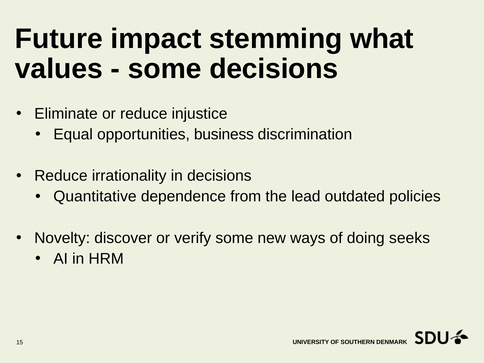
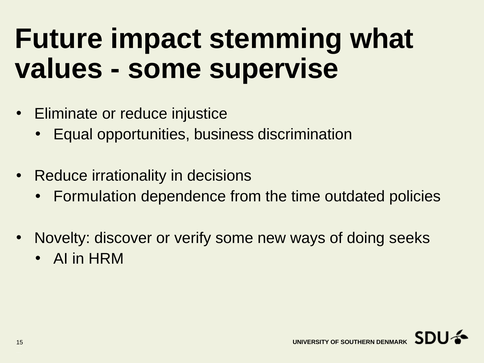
some decisions: decisions -> supervise (274, 69)
Quantitative: Quantitative -> Formulation (95, 197)
lead: lead -> time (306, 197)
